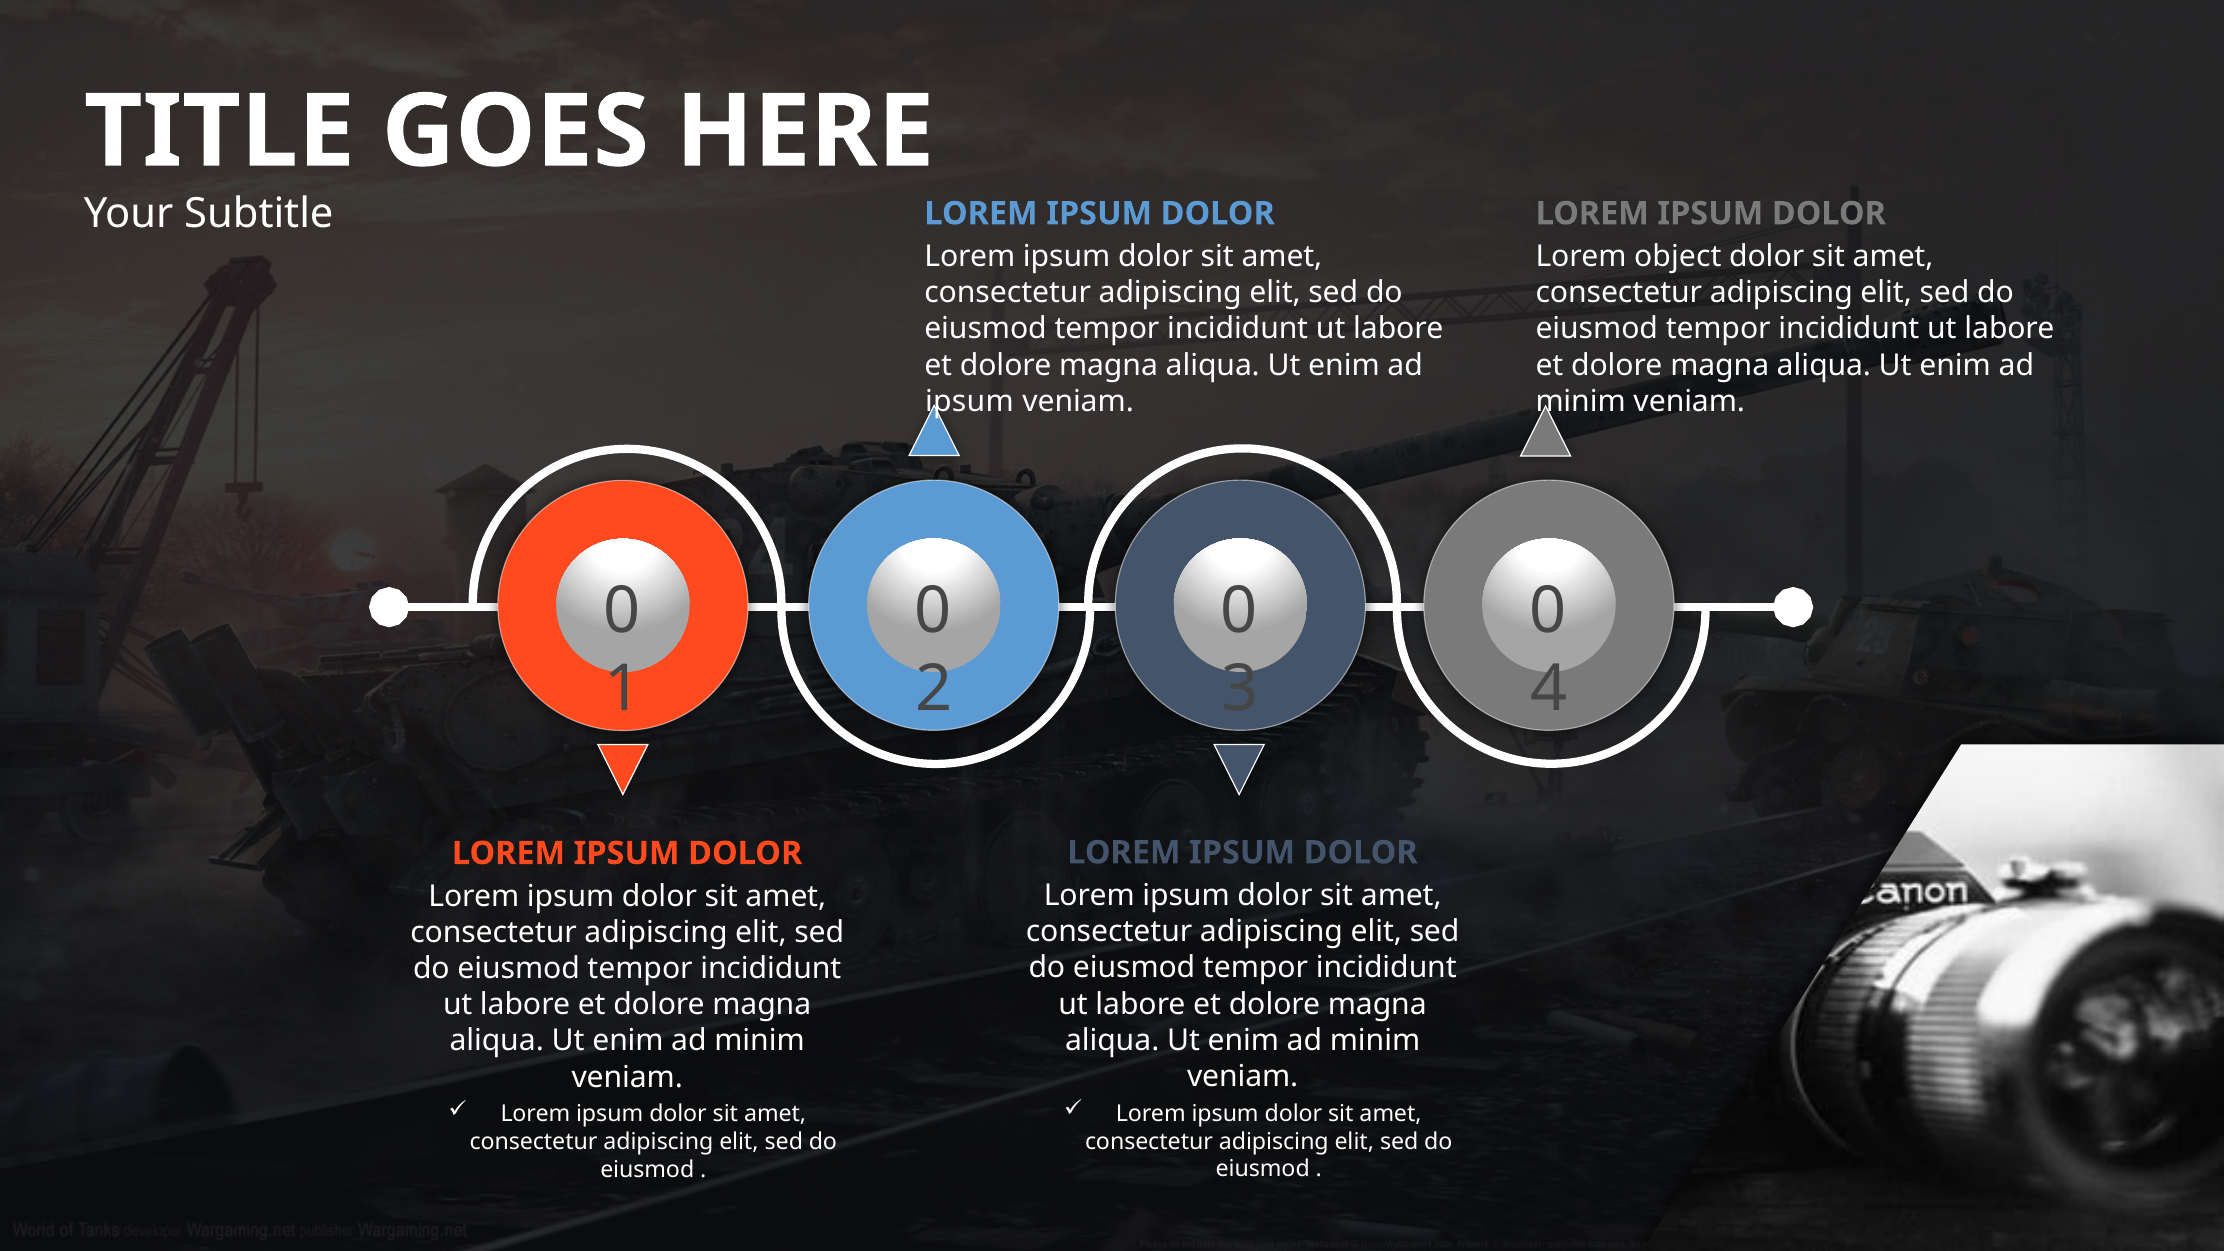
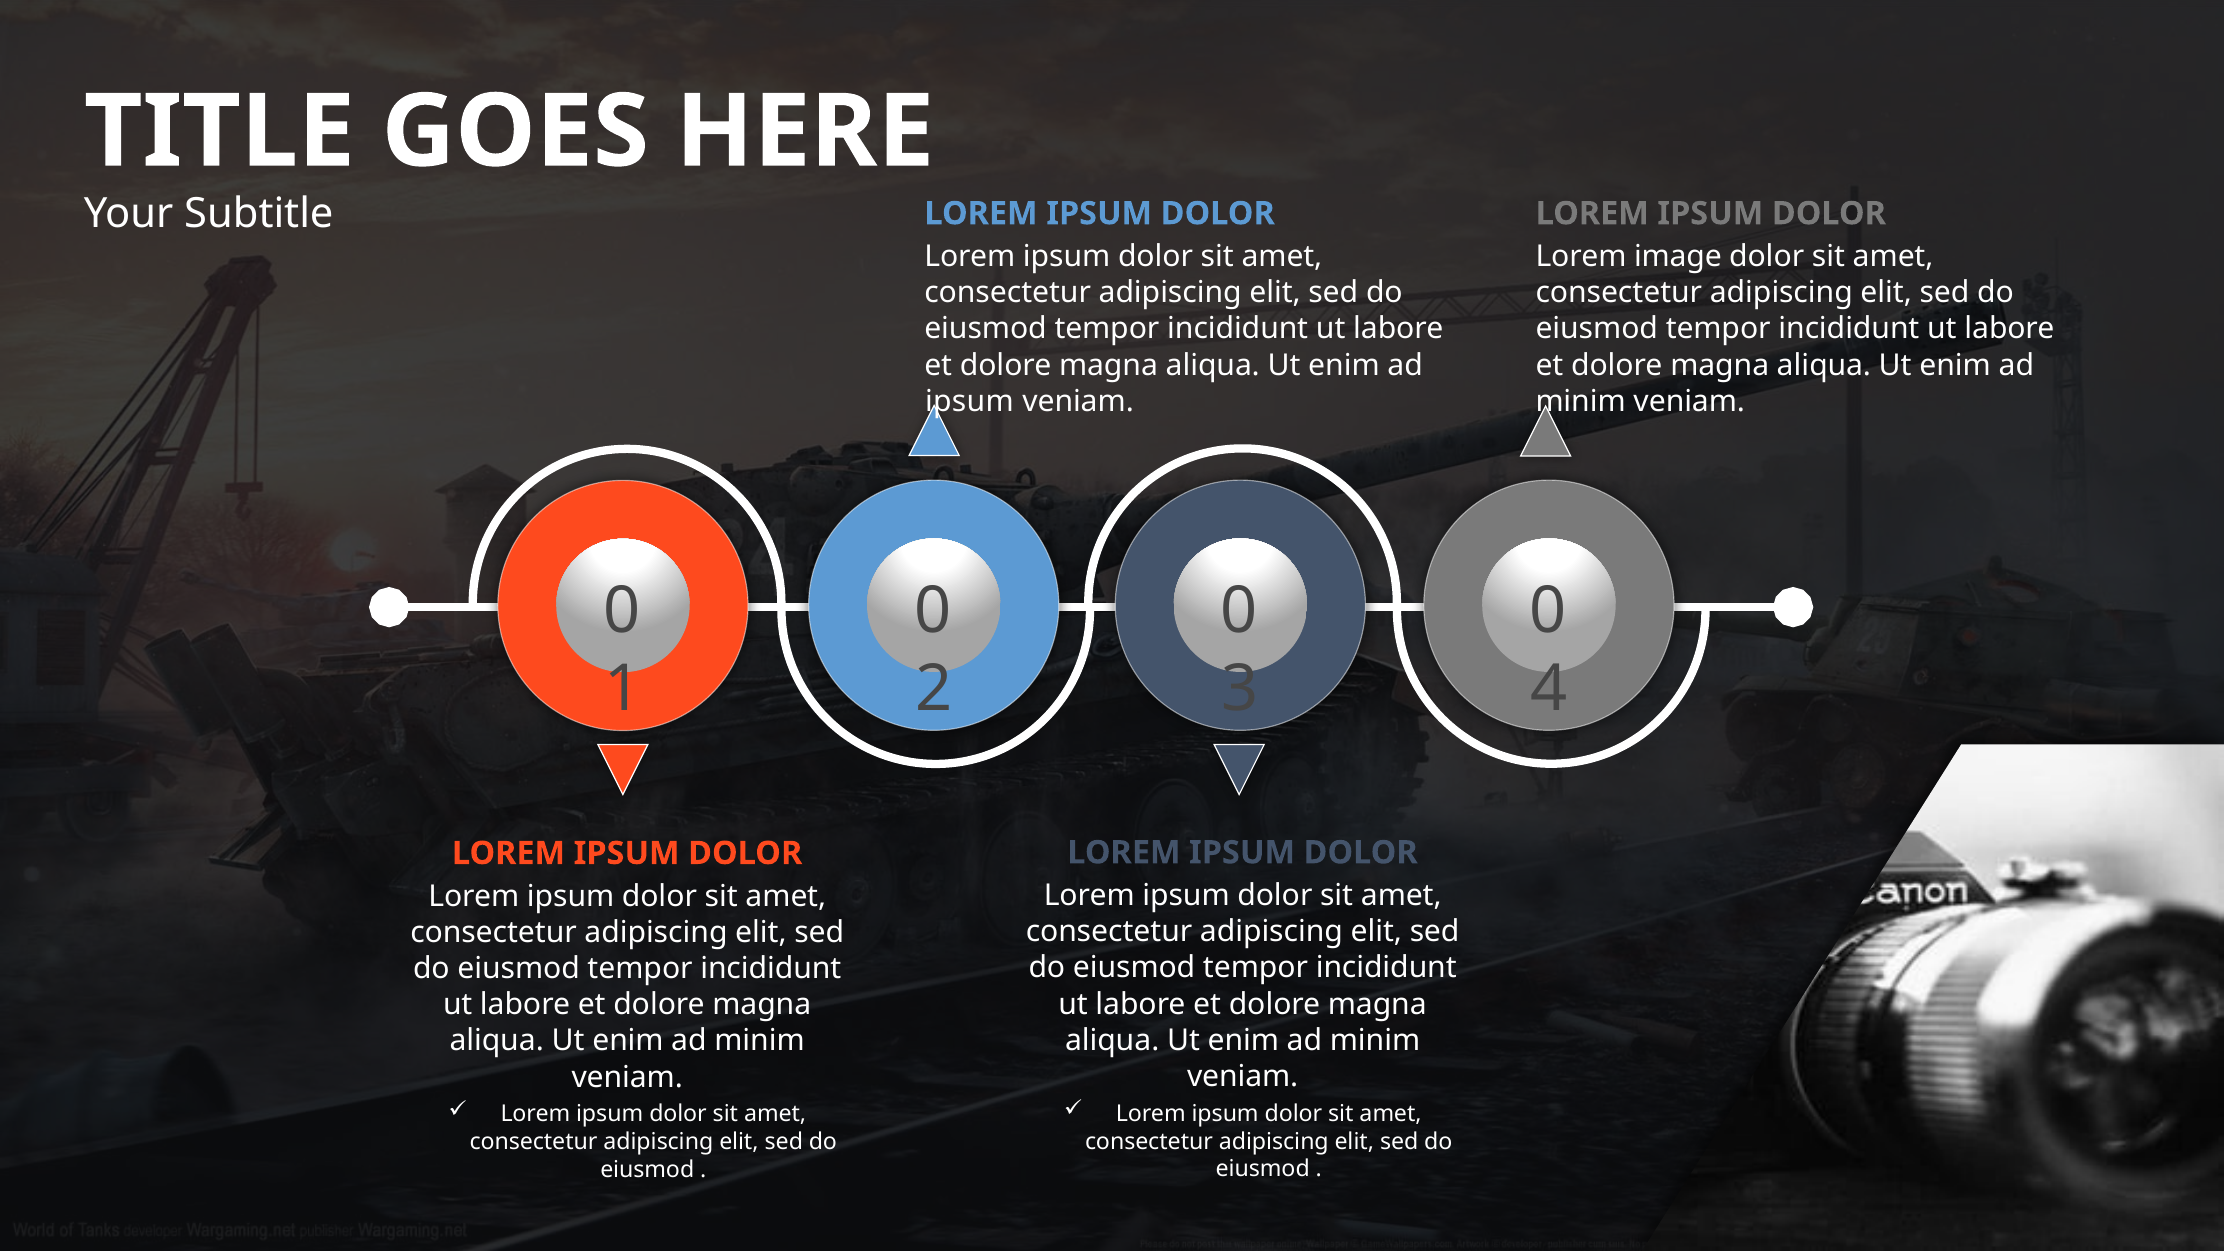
object: object -> image (1678, 257)
